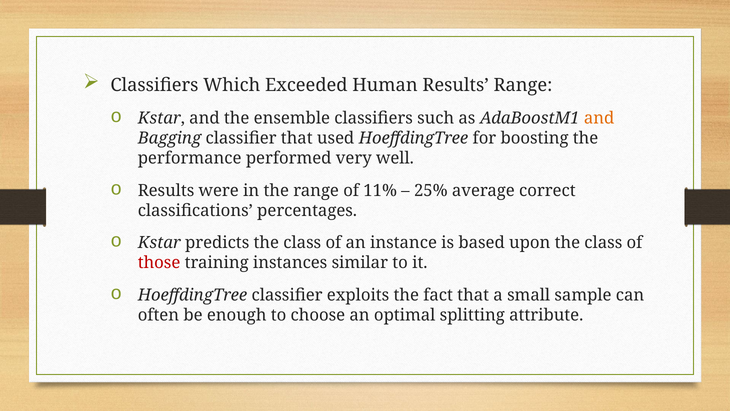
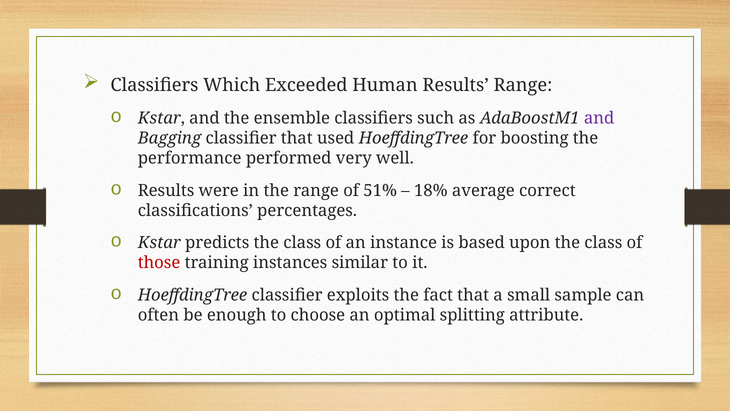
and colour: orange -> purple (599, 118)
11%: 11% -> 51% (380, 190)
25%: 25% -> 18% (431, 190)
